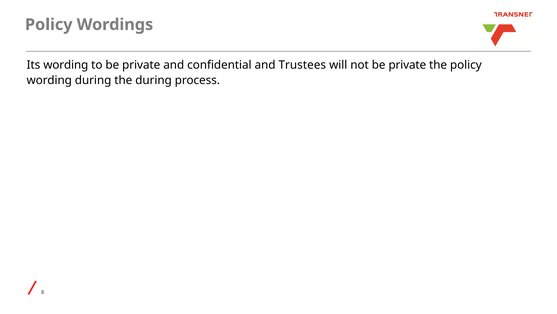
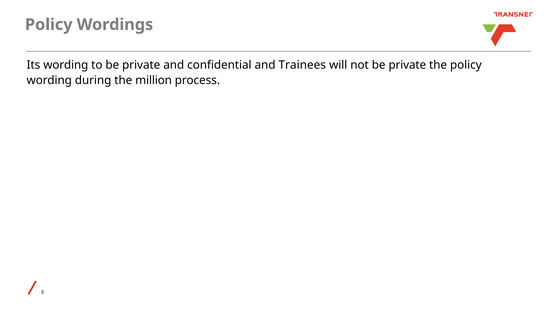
Trustees: Trustees -> Trainees (302, 65)
the during: during -> million (154, 80)
